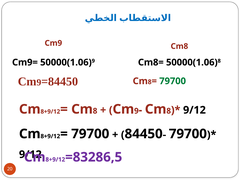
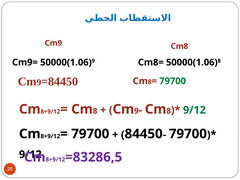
9/12 colour: black -> green (194, 110)
